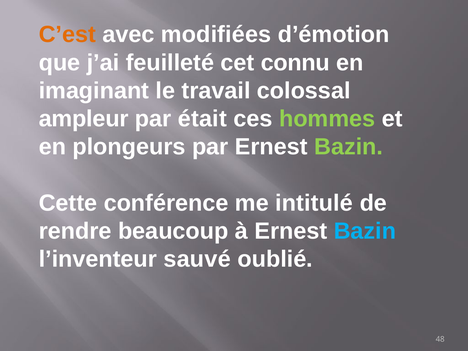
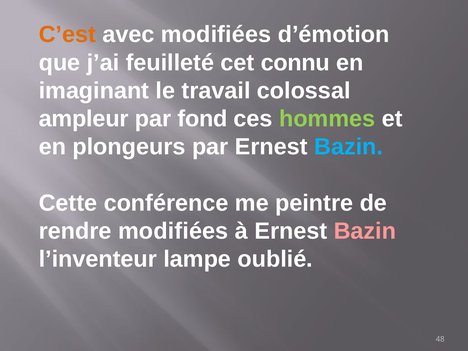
était: était -> fond (203, 119)
Bazin colour: light green -> light blue (349, 147)
intitulé: intitulé -> peintre (314, 203)
rendre beaucoup: beaucoup -> modifiées (173, 231)
Bazin colour: light blue -> pink (365, 231)
sauvé: sauvé -> lampe (197, 259)
